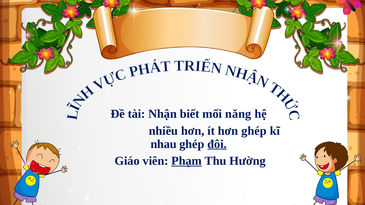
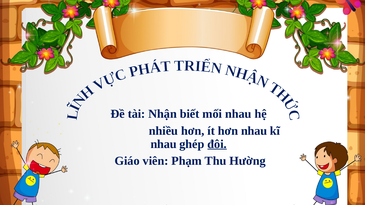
mối năng: năng -> nhau (238, 114)
hơn ghép: ghép -> nhau (254, 131)
Phạm underline: present -> none (187, 161)
